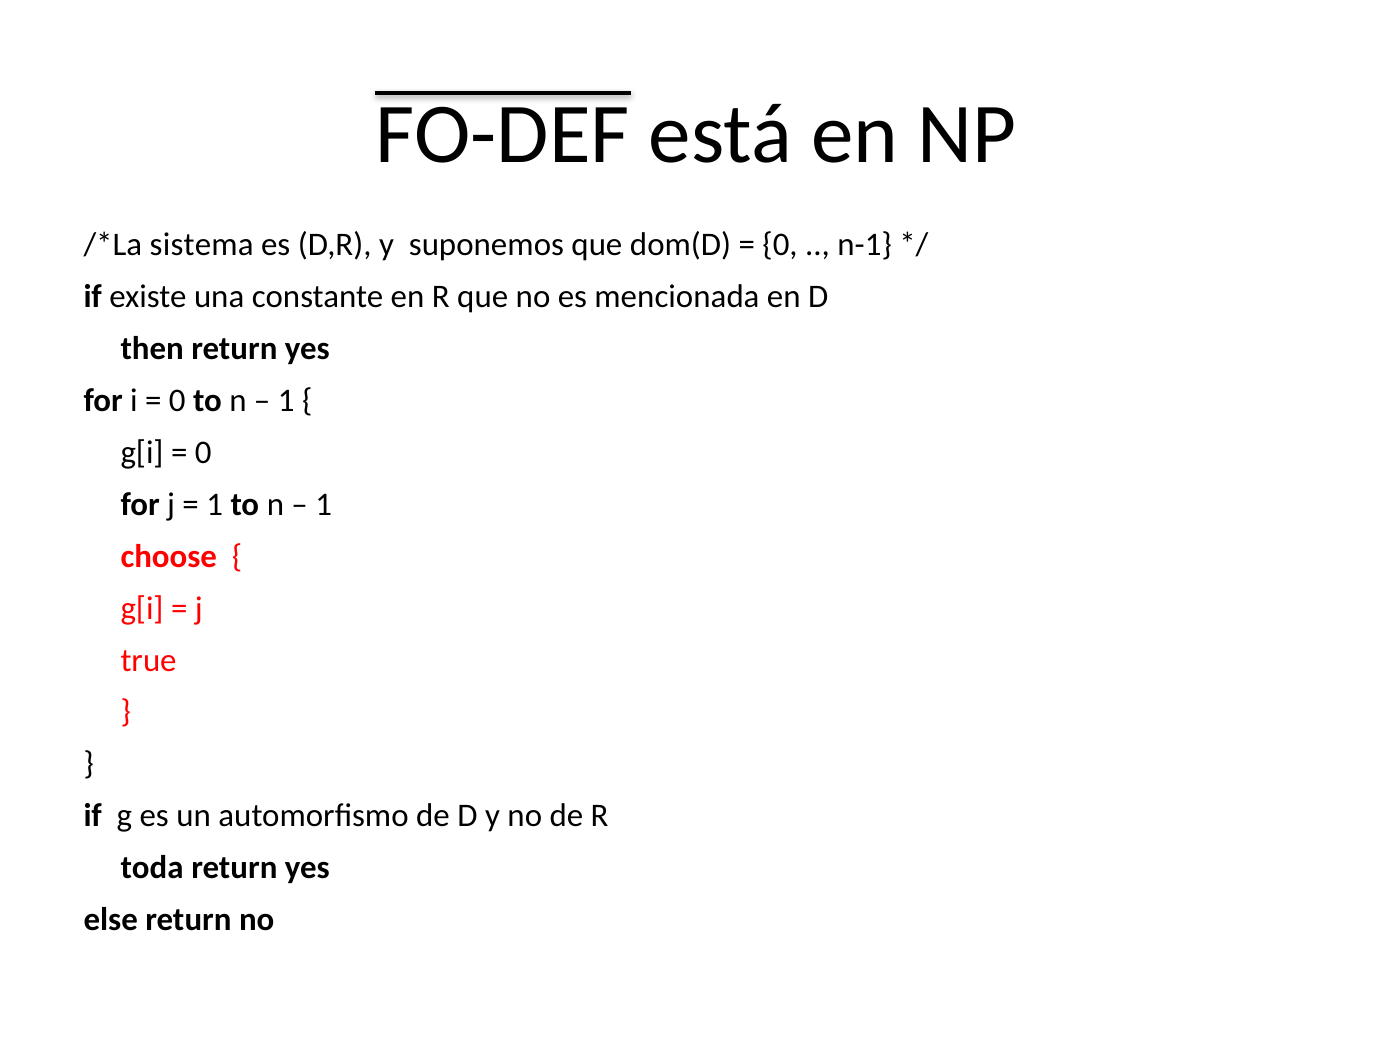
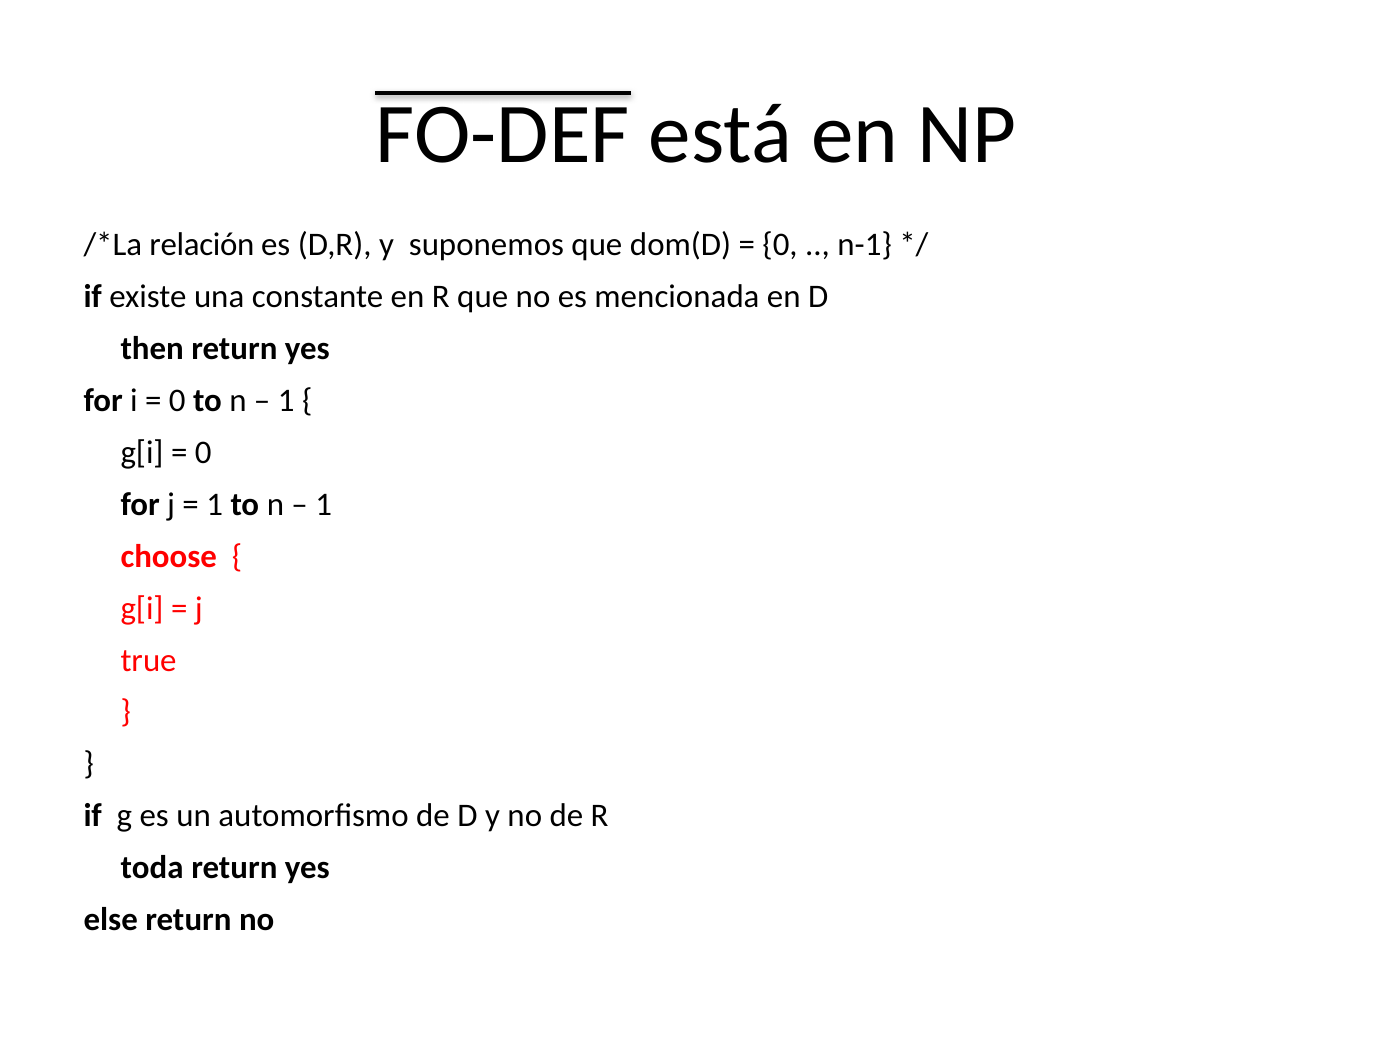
sistema: sistema -> relación (202, 245)
